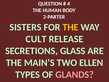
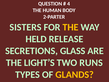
CULT: CULT -> HELD (36, 39)
MAIN’S: MAIN’S -> LIGHT’S (39, 63)
ELLEN: ELLEN -> RUNS (91, 63)
GLANDS colour: pink -> yellow (75, 74)
